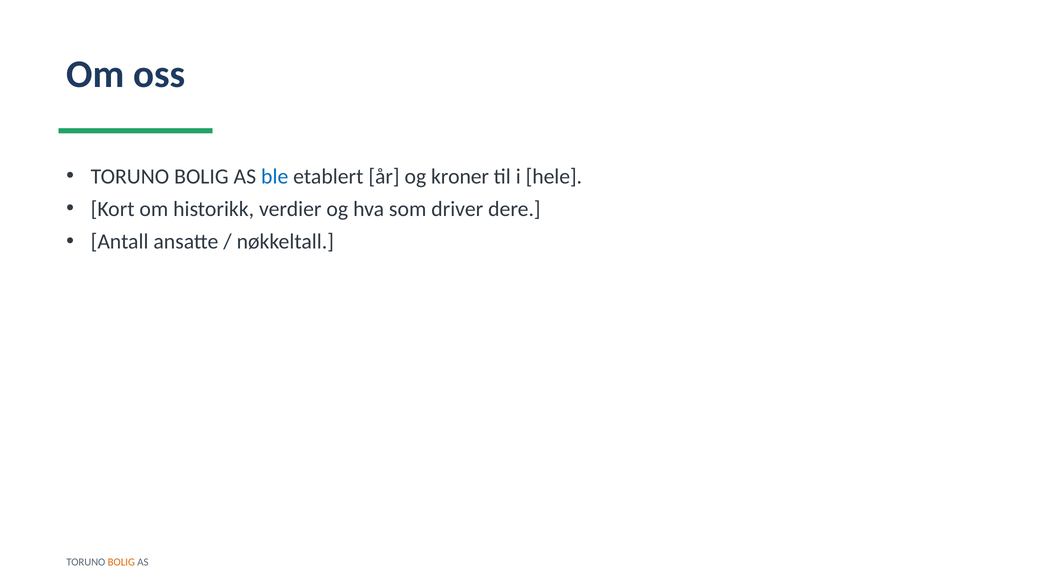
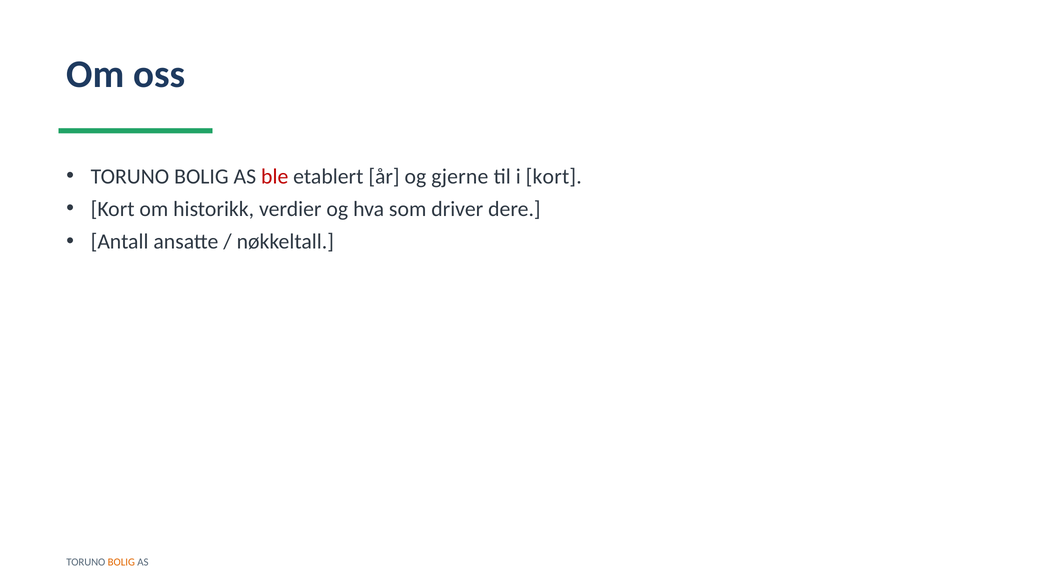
ble colour: blue -> red (275, 176)
kroner: kroner -> gjerne (460, 176)
i hele: hele -> kort (554, 176)
